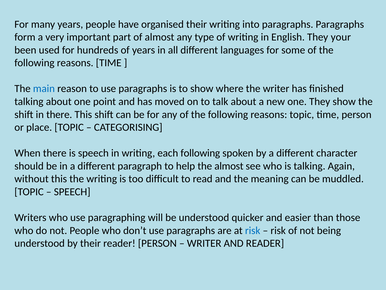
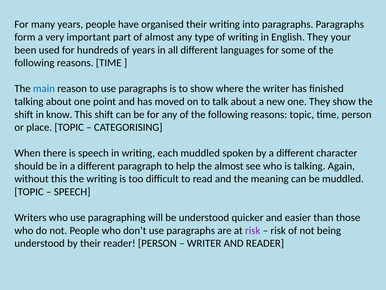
in there: there -> know (59, 114)
each following: following -> muddled (200, 153)
risk colour: blue -> purple (253, 230)
